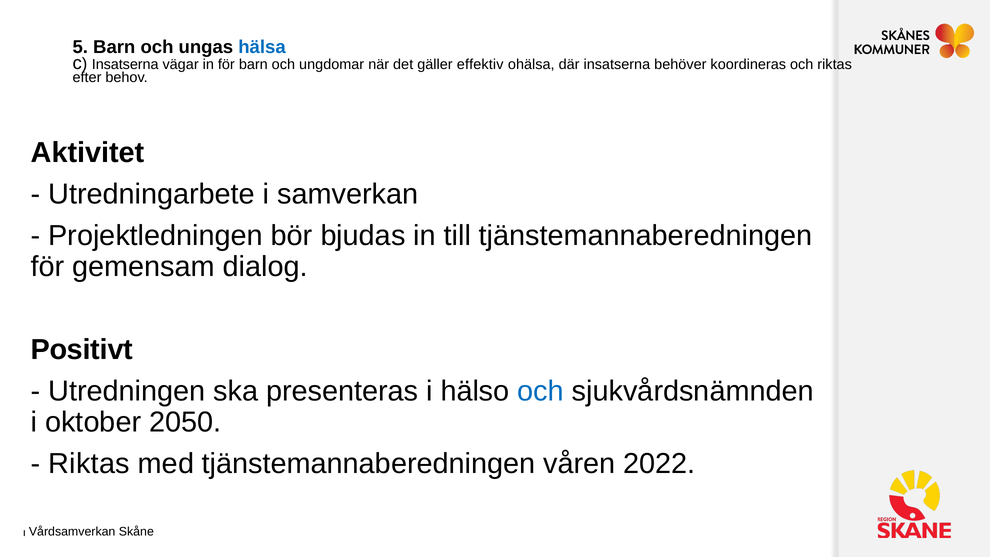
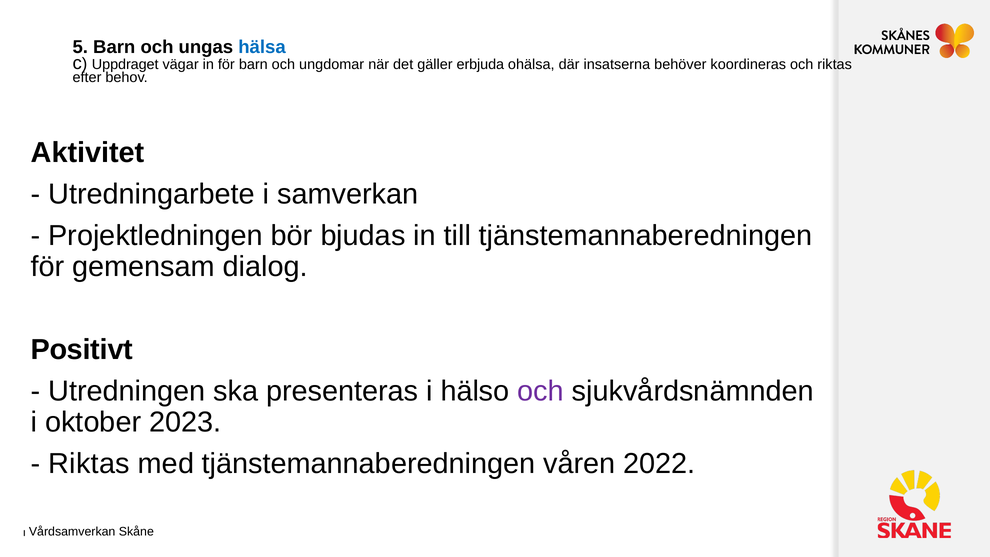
c Insatserna: Insatserna -> Uppdraget (125, 64)
effektiv: effektiv -> erbjuda (480, 64)
och colour: blue -> purple (541, 391)
2050: 2050 -> 2023 (185, 422)
